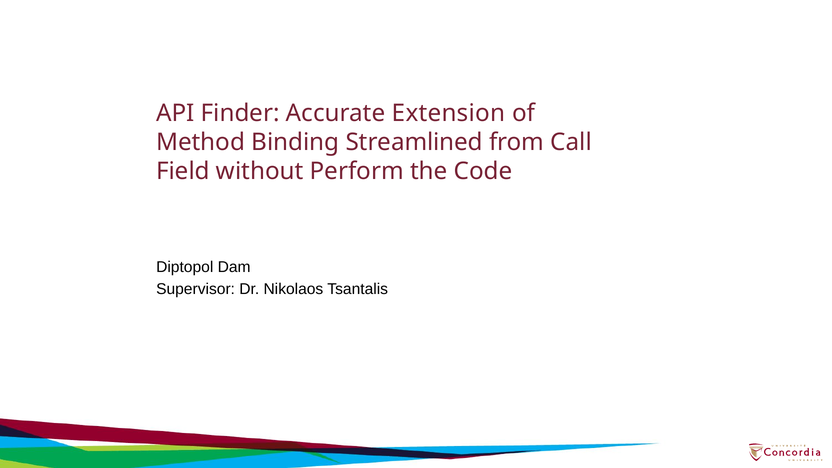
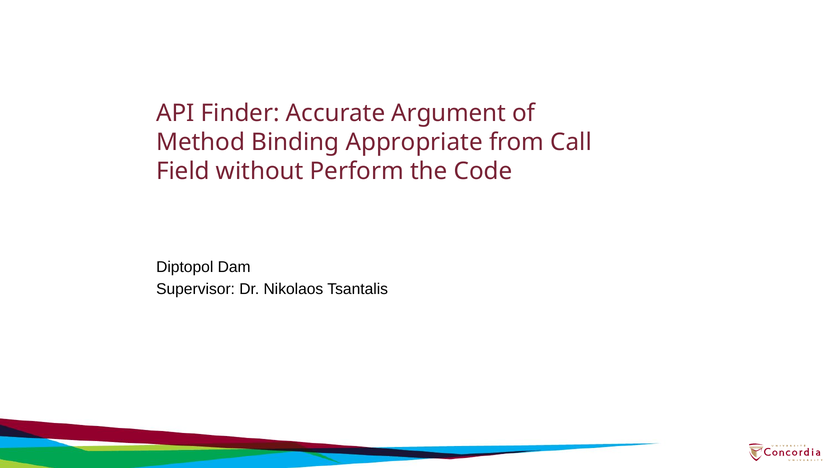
Extension: Extension -> Argument (449, 113)
Streamlined: Streamlined -> Appropriate (414, 142)
